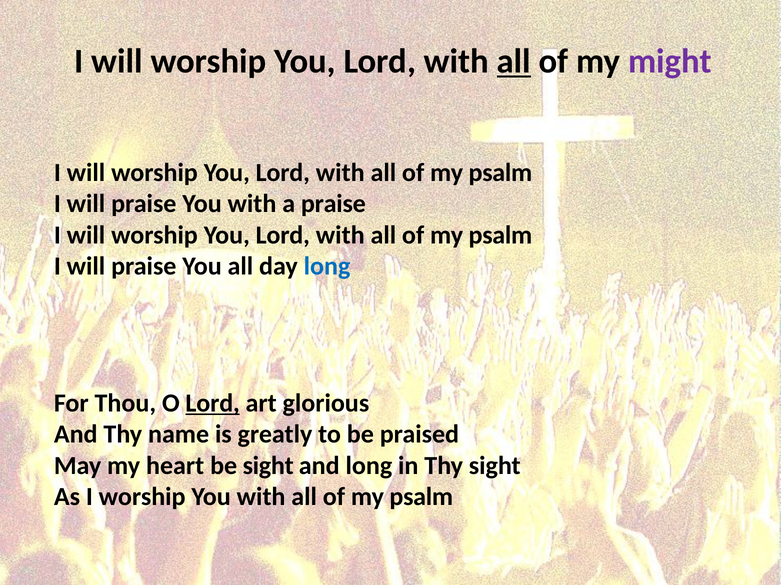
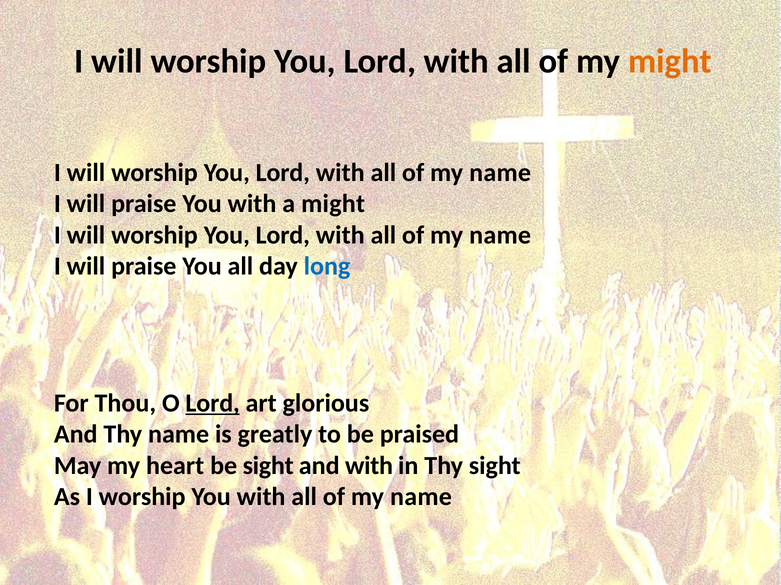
all underline: present -> none (514, 62)
might colour: purple -> orange (670, 62)
psalm: psalm -> name (500, 173)
a praise: praise -> might (333, 204)
psalm: psalm -> name (500, 235)
and long: long -> with (369, 466)
psalm: psalm -> name (421, 497)
